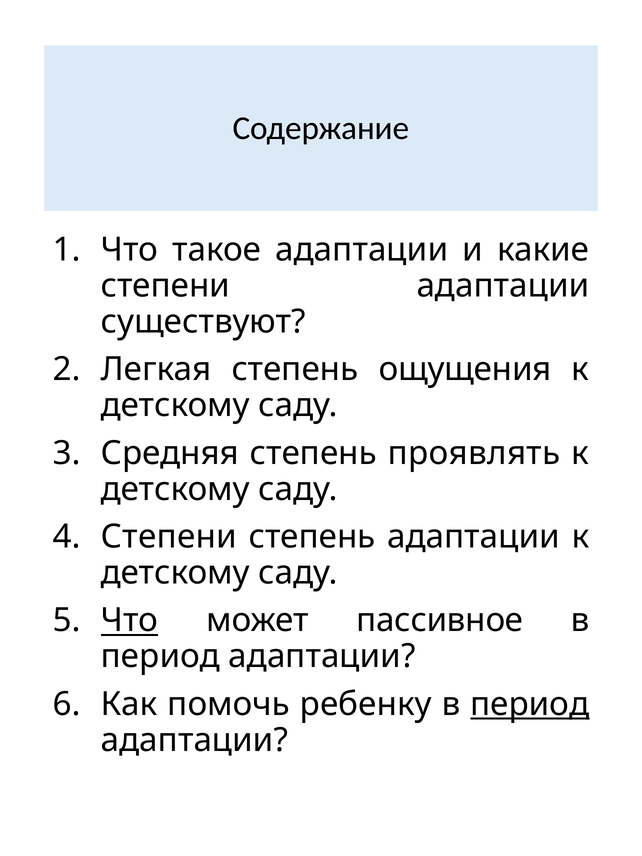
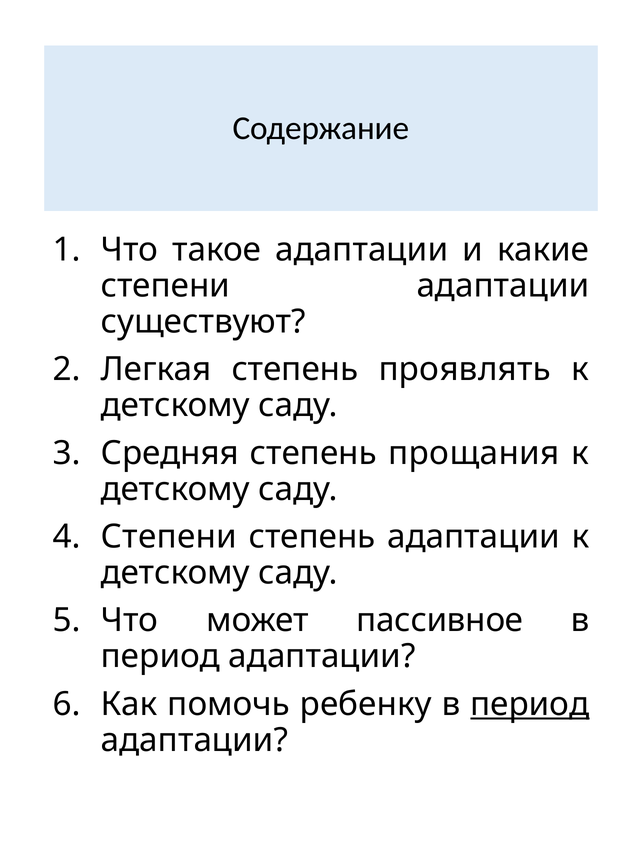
ощущения: ощущения -> проявлять (465, 369)
проявлять: проявлять -> прощания (474, 453)
Что underline: present -> none (130, 620)
